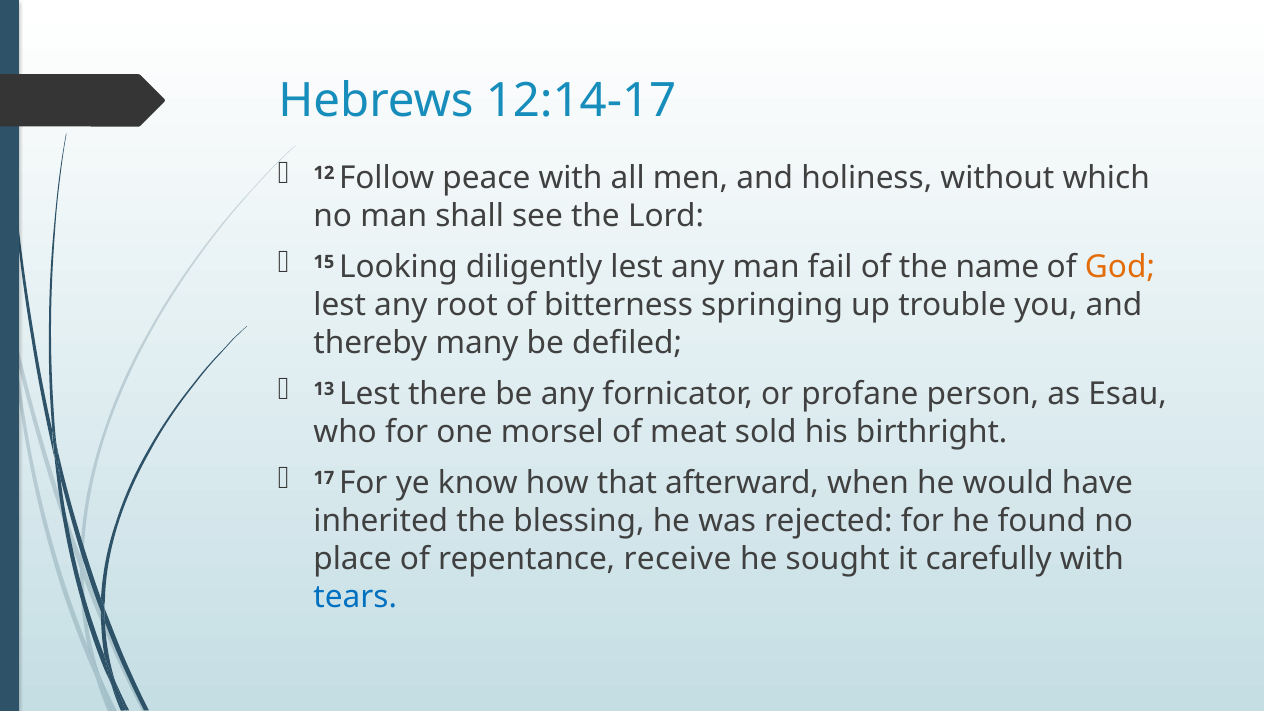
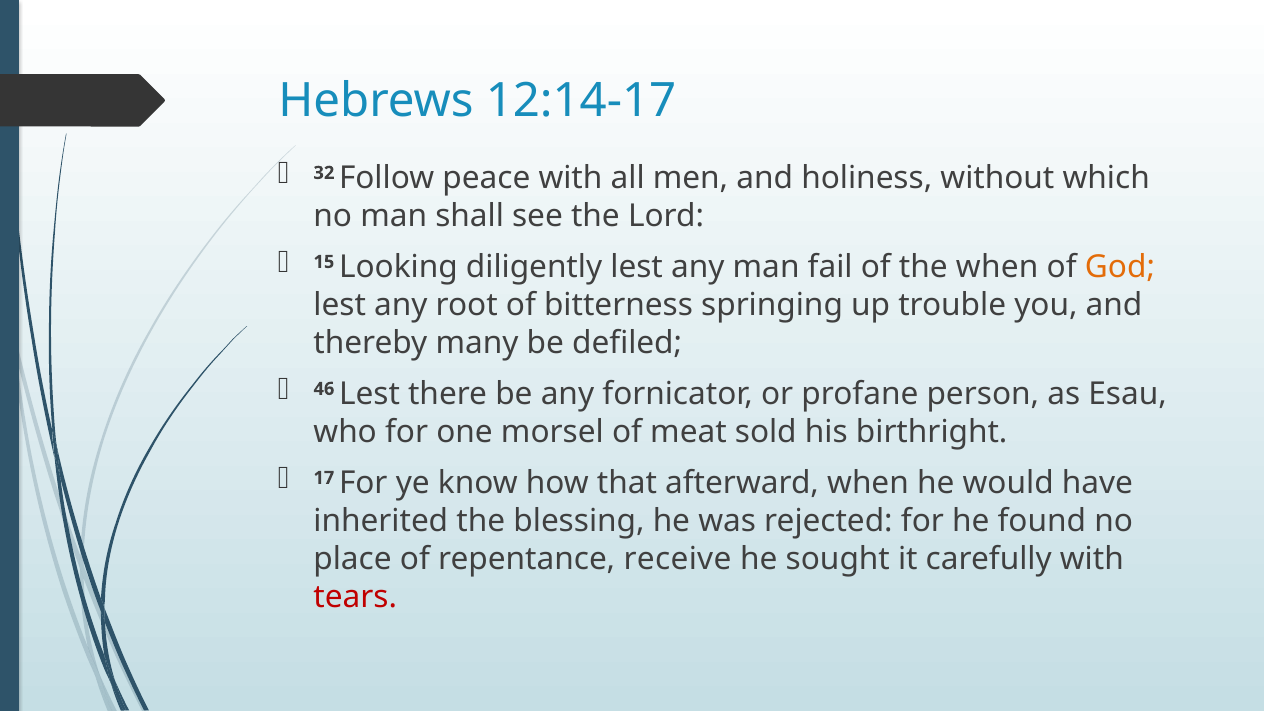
12: 12 -> 32 (324, 173)
the name: name -> when (997, 267)
13: 13 -> 46 (324, 389)
tears colour: blue -> red (355, 597)
